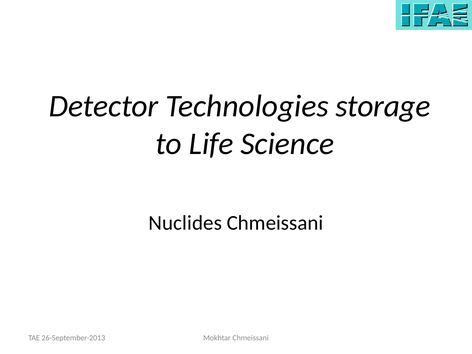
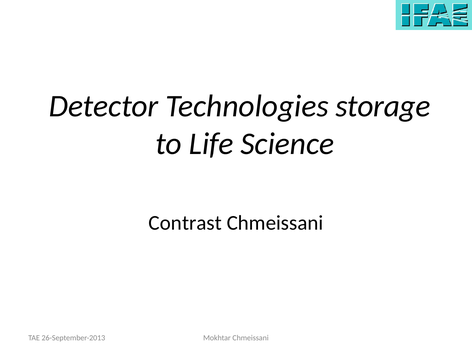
Nuclides: Nuclides -> Contrast (185, 223)
